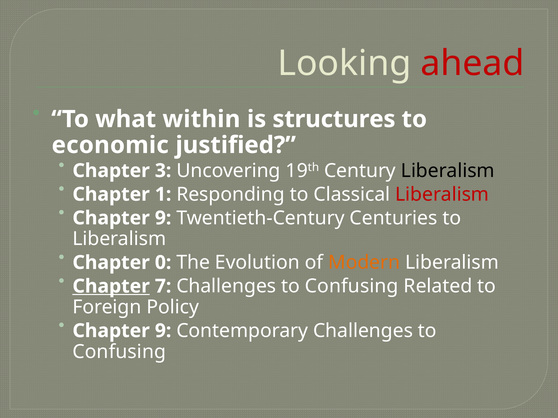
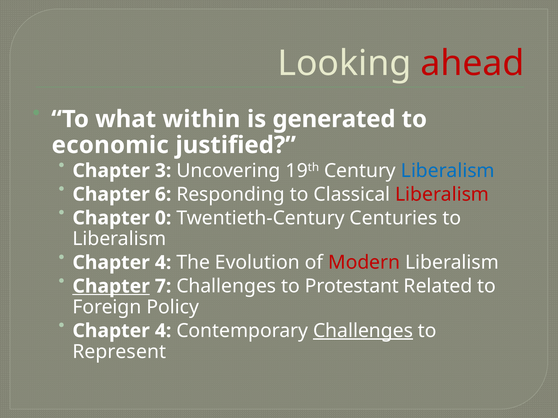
structures: structures -> generated (334, 119)
Liberalism colour: black -> blue (448, 171)
1: 1 -> 6 (163, 195)
9: 9 -> 0 (163, 218)
0: 0 -> 4 (163, 263)
Modern colour: orange -> red (364, 263)
7 Challenges to Confusing: Confusing -> Protestant (352, 287)
9: 9 -> 4 (163, 331)
Challenges underline: none -> present (363, 331)
Confusing: Confusing -> Represent (119, 352)
